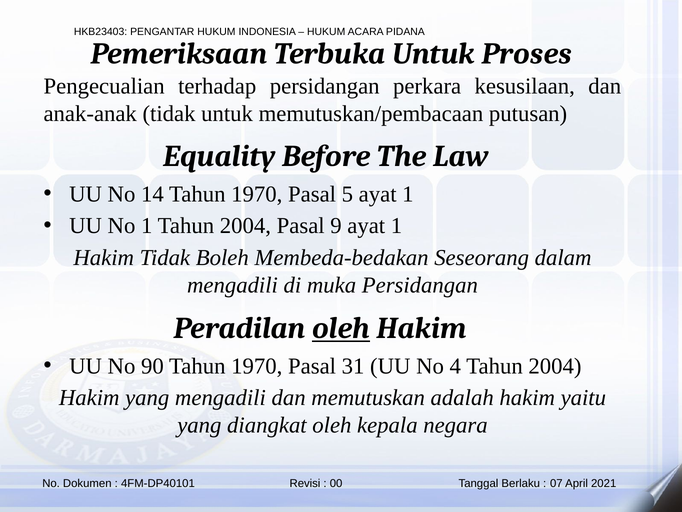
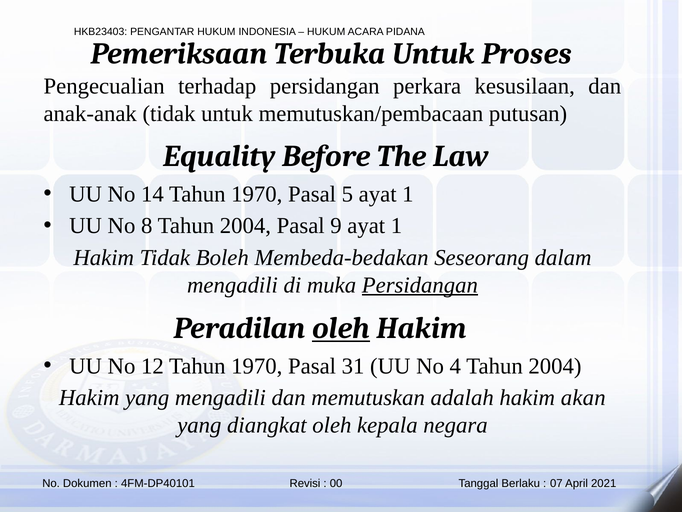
No 1: 1 -> 8 (147, 226)
Persidangan underline: none -> present (420, 285)
90: 90 -> 12 (152, 366)
yaitu: yaitu -> akan (583, 397)
